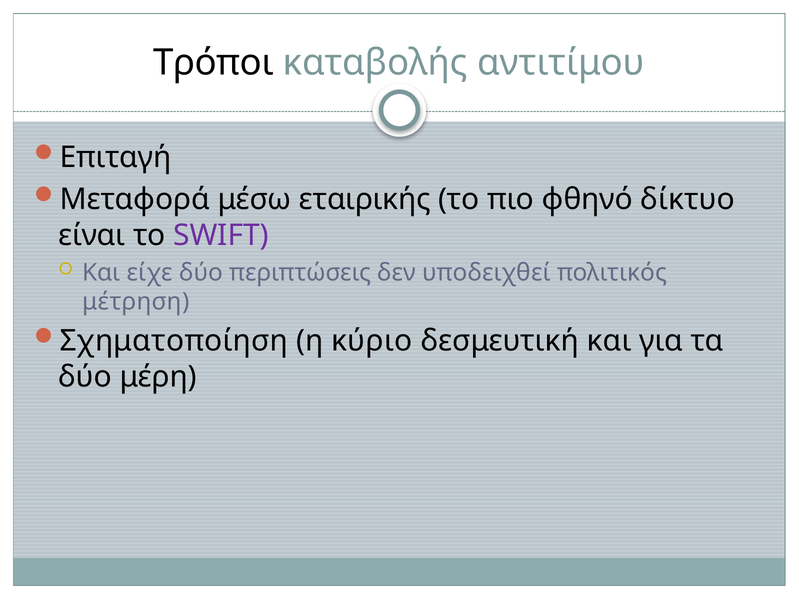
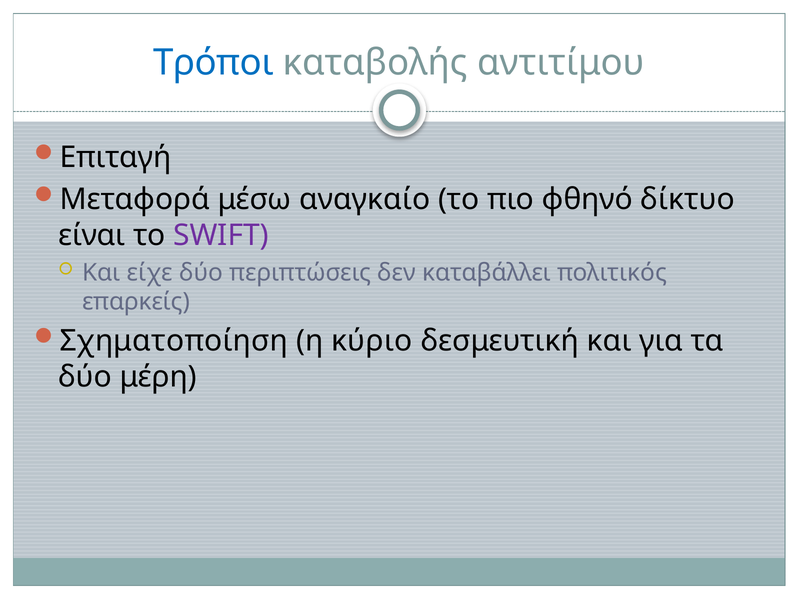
Τρόποι colour: black -> blue (213, 63)
εταιρικής: εταιρικής -> αναγκαίο (365, 199)
υποδειχθεί: υποδειχθεί -> καταβάλλει (487, 273)
μέτρηση: μέτρηση -> επαρκείς (136, 302)
